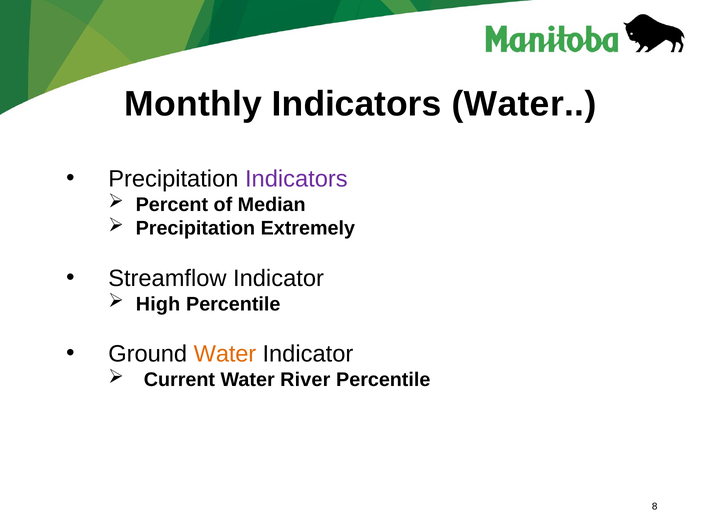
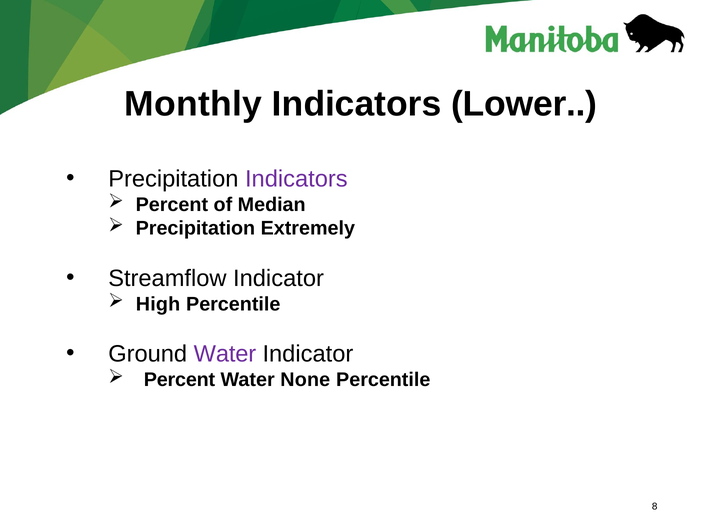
Indicators Water: Water -> Lower (524, 104)
Water colour: orange -> purple (225, 354)
Current: Current -> Percent (179, 380)
River: River -> None (305, 380)
